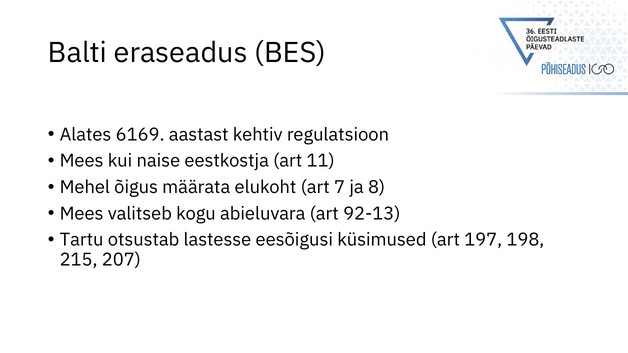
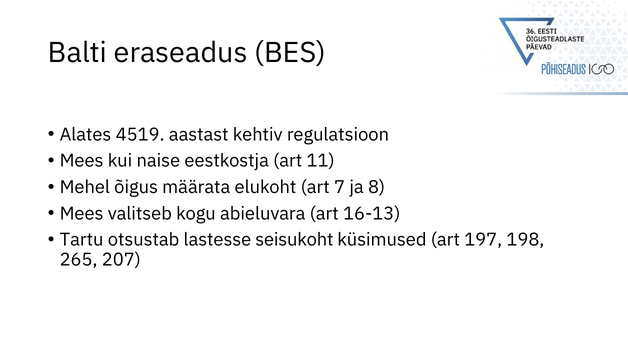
6169: 6169 -> 4519 (140, 135)
92-13: 92-13 -> 16-13 (372, 214)
eesõigusi: eesõigusi -> seisukoht (294, 240)
215: 215 -> 265 (79, 260)
